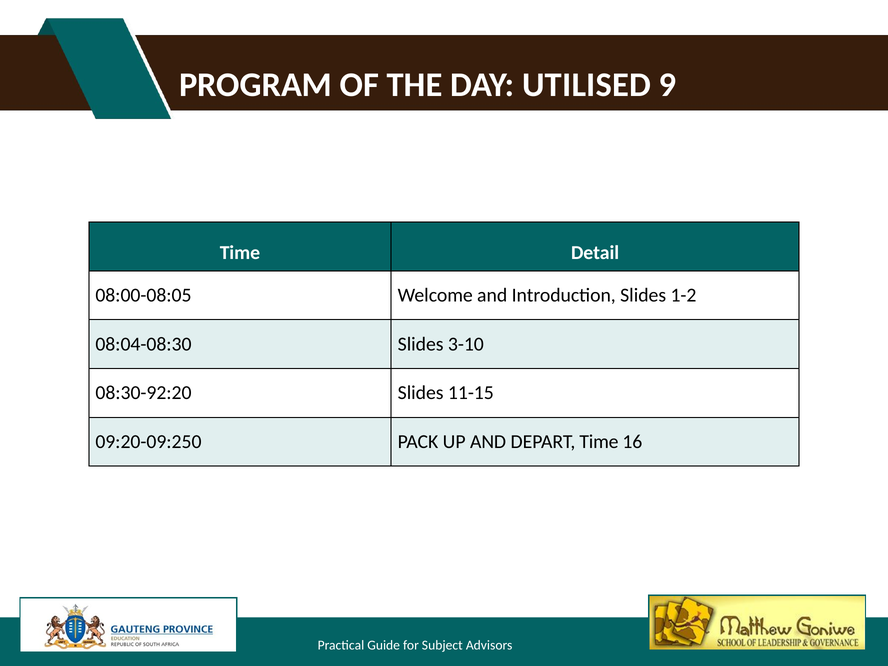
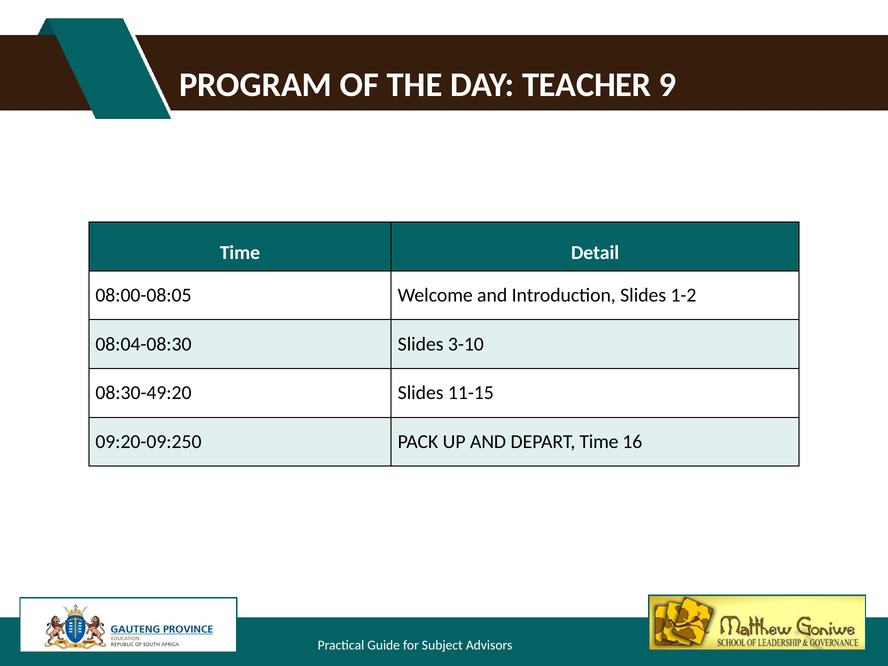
UTILISED: UTILISED -> TEACHER (587, 85)
08:30-92:20: 08:30-92:20 -> 08:30-49:20 (143, 393)
